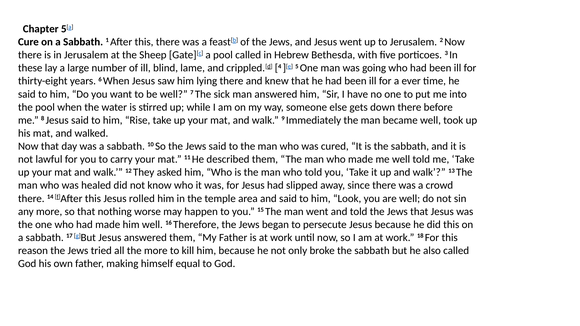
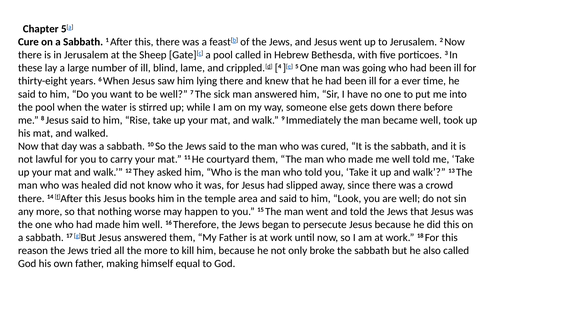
described: described -> courtyard (228, 159)
rolled: rolled -> books (142, 199)
